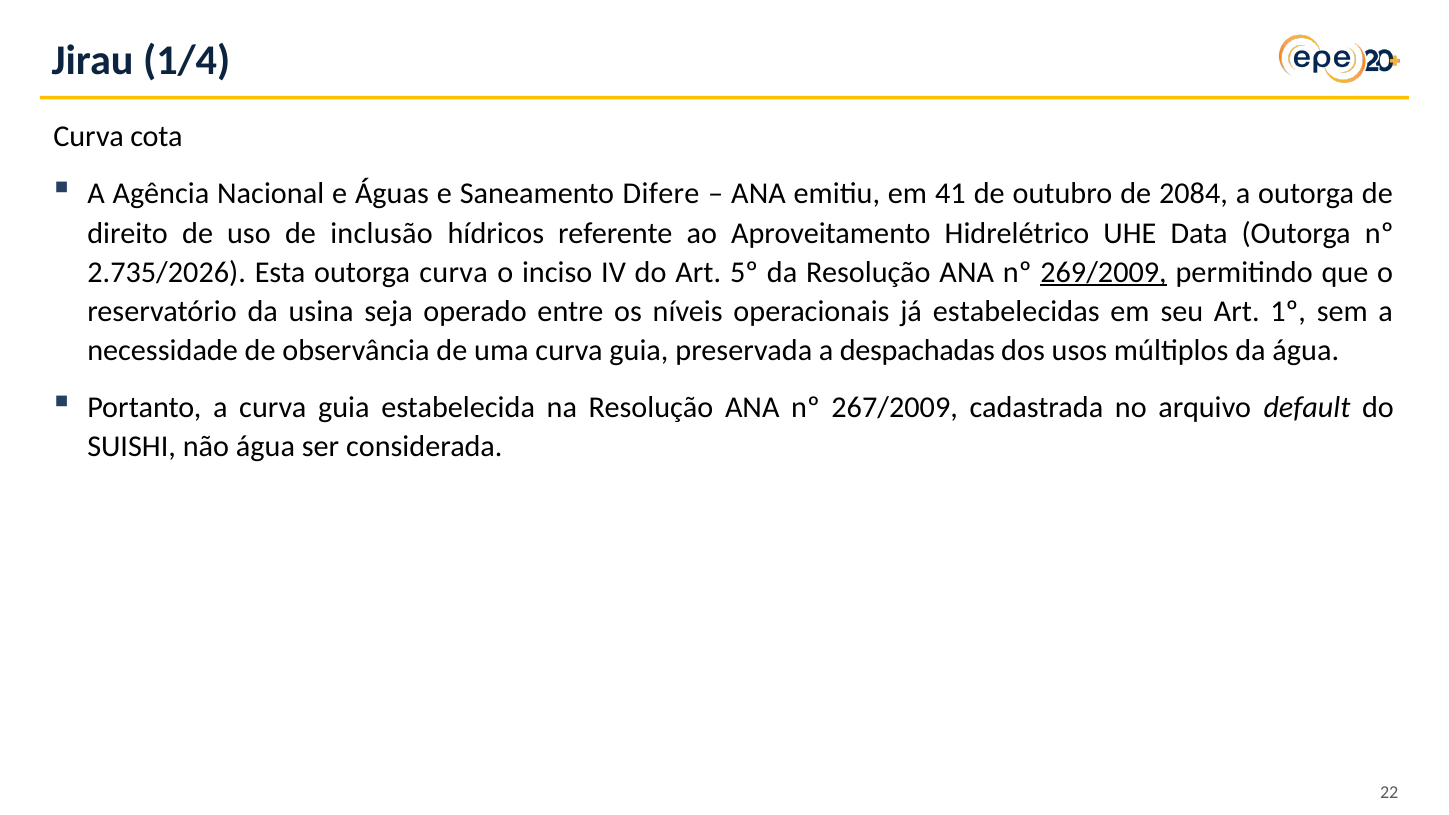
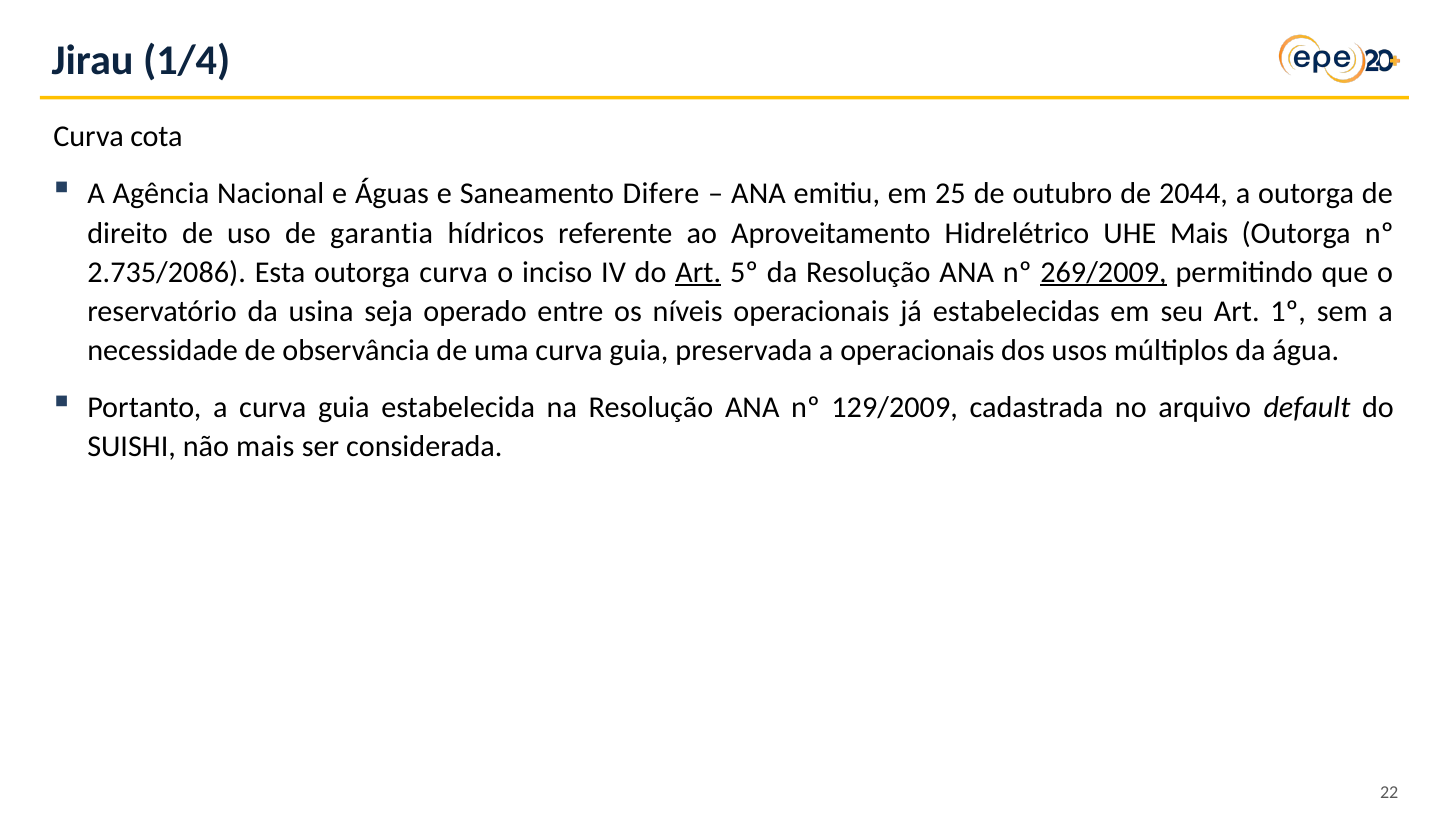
41: 41 -> 25 (951, 194)
2084: 2084 -> 2044 (1194, 194)
inclusão: inclusão -> garantia (382, 233)
UHE Data: Data -> Mais (1199, 233)
2.735/2026: 2.735/2026 -> 2.735/2086 (167, 272)
Art underline: none -> present (698, 272)
a despachadas: despachadas -> operacionais (917, 350)
267/2009: 267/2009 -> 129/2009 (895, 408)
não água: água -> mais (265, 447)
